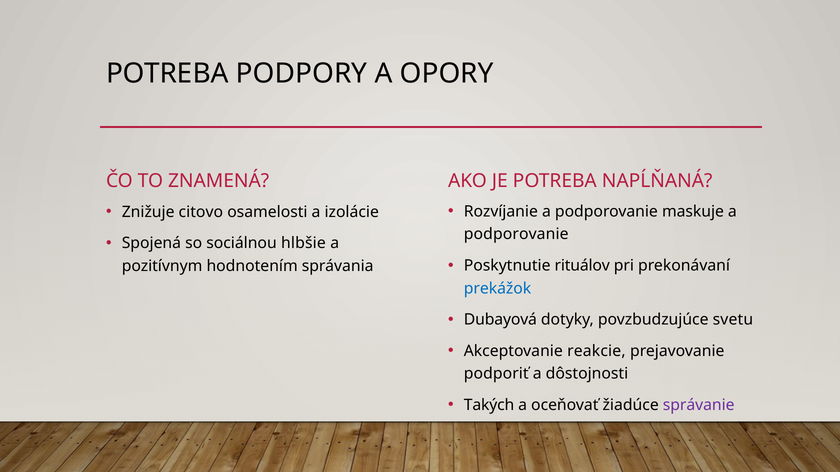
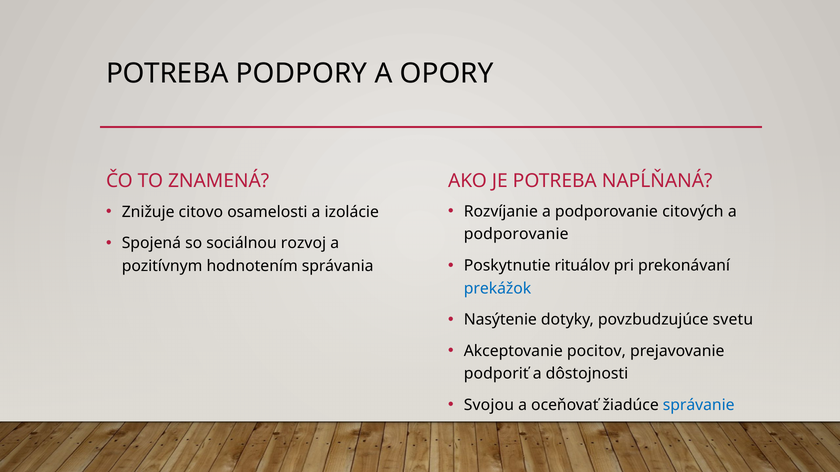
maskuje: maskuje -> citových (693, 212)
hlbšie: hlbšie -> rozvoj (304, 243)
Dubayová: Dubayová -> Nasýtenie (500, 320)
reakcie: reakcie -> pocitov (596, 351)
Takých: Takých -> Svojou (489, 406)
správanie colour: purple -> blue (699, 406)
